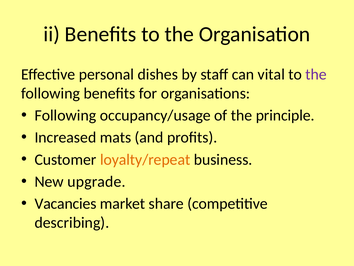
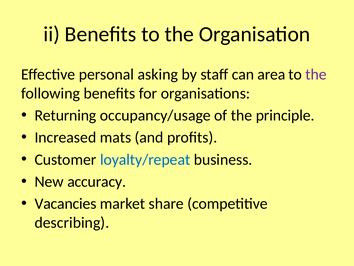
dishes: dishes -> asking (158, 74)
vital: vital -> area (271, 74)
Following: Following -> Returning (65, 115)
loyalty/repeat colour: orange -> blue (145, 159)
upgrade: upgrade -> accuracy (97, 181)
